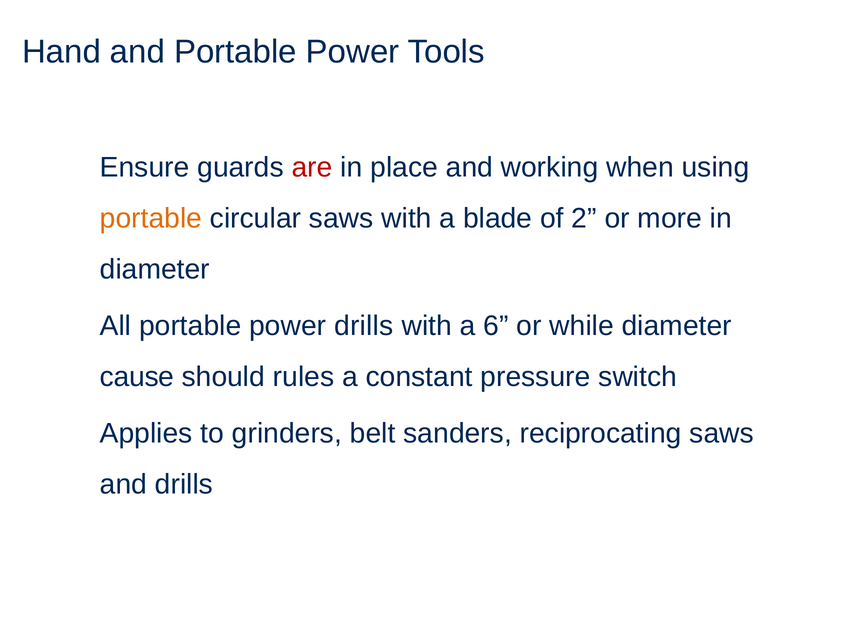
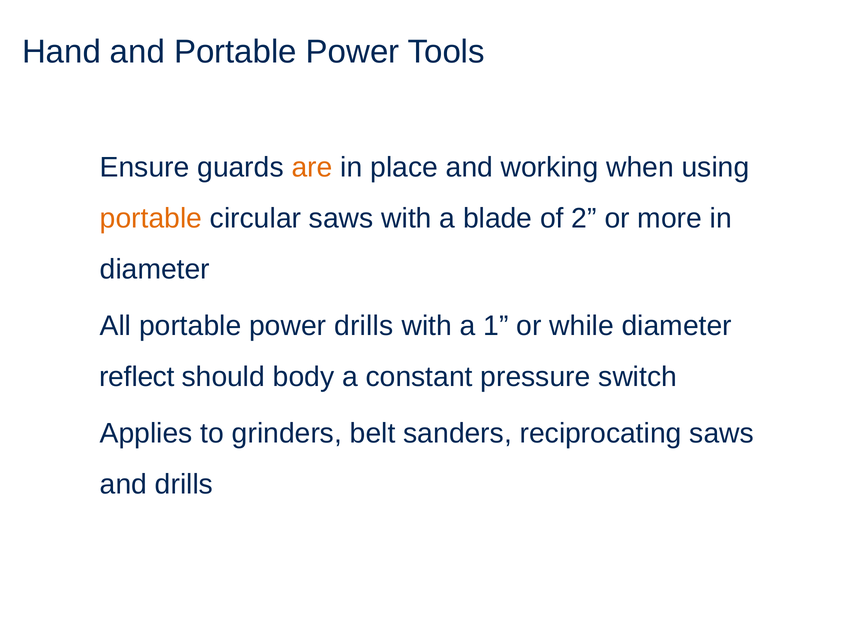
are colour: red -> orange (312, 167)
6: 6 -> 1 (496, 326)
cause: cause -> reflect (137, 377)
rules: rules -> body (304, 377)
